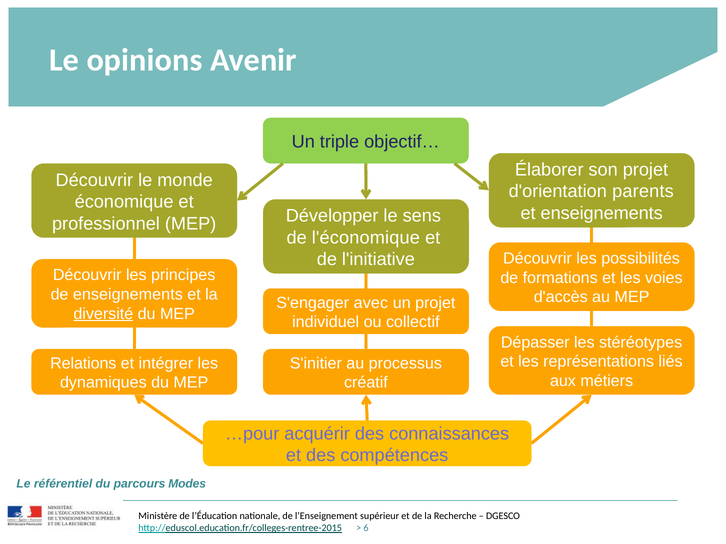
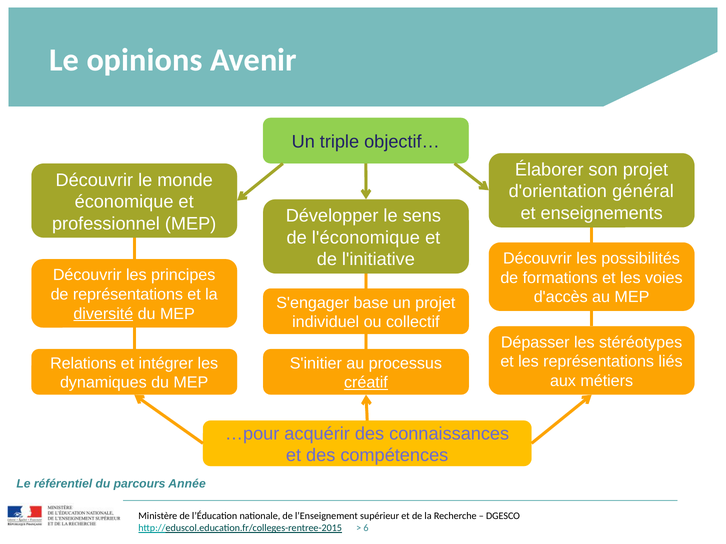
parents: parents -> général (643, 192)
de enseignements: enseignements -> représentations (128, 295)
avec: avec -> base (371, 303)
créatif underline: none -> present (366, 383)
Modes: Modes -> Année (187, 484)
